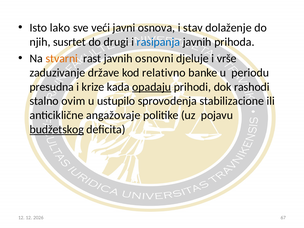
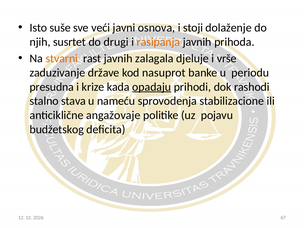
lako: lako -> suše (60, 28)
stav: stav -> stoji (193, 28)
rasipanja colour: blue -> orange (158, 42)
osnovni: osnovni -> zalagala (154, 58)
relativno: relativno -> nasuprot (164, 73)
ovim: ovim -> stava (74, 101)
ustupilo: ustupilo -> nameću (116, 101)
budžetskog underline: present -> none (57, 129)
